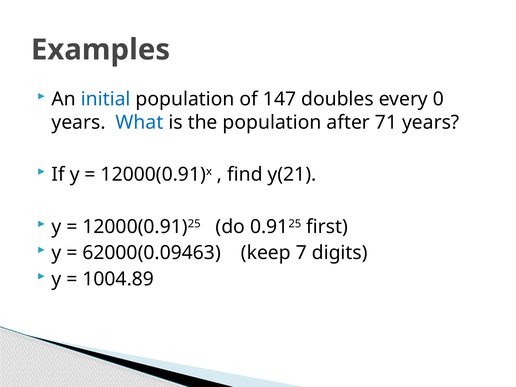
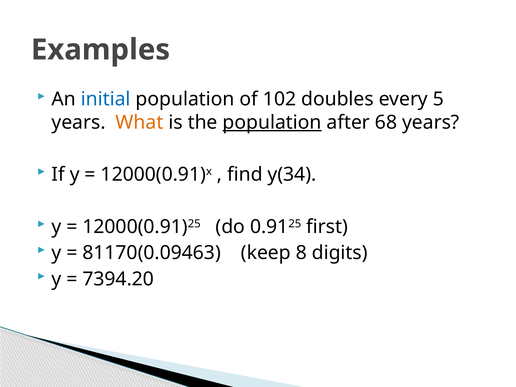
147: 147 -> 102 (280, 99)
0: 0 -> 5 (438, 99)
What colour: blue -> orange (140, 122)
population underline: none -> present (272, 122)
71: 71 -> 68 (386, 122)
y(21: y(21 -> y(34 (292, 175)
62000(0.09463: 62000(0.09463 -> 81170(0.09463 (152, 253)
7: 7 -> 8 (301, 253)
1004.89: 1004.89 -> 7394.20 (118, 279)
